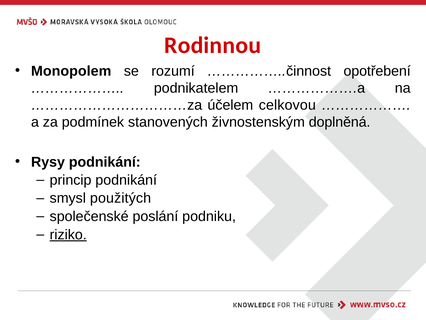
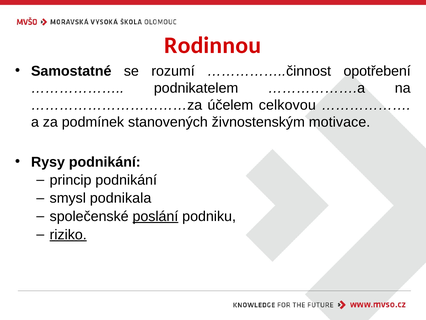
Monopolem: Monopolem -> Samostatné (71, 71)
doplněná: doplněná -> motivace (340, 122)
použitých: použitých -> podnikala (121, 198)
poslání underline: none -> present (155, 216)
